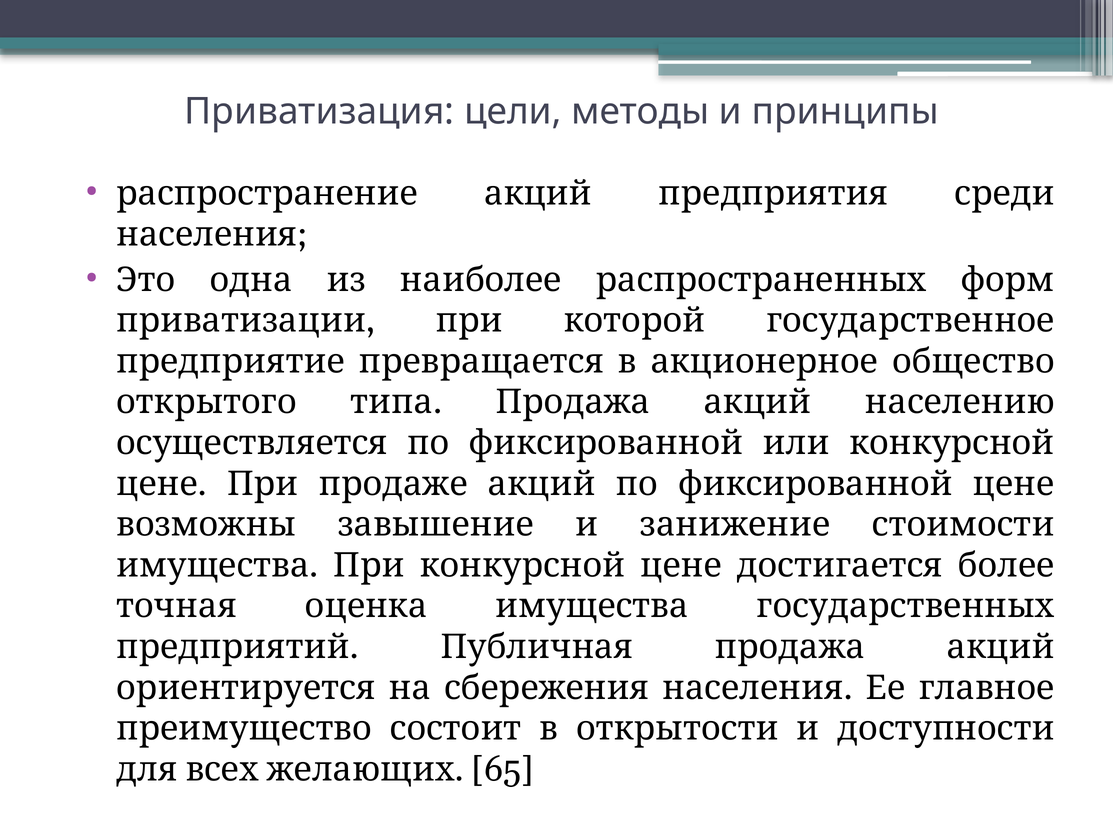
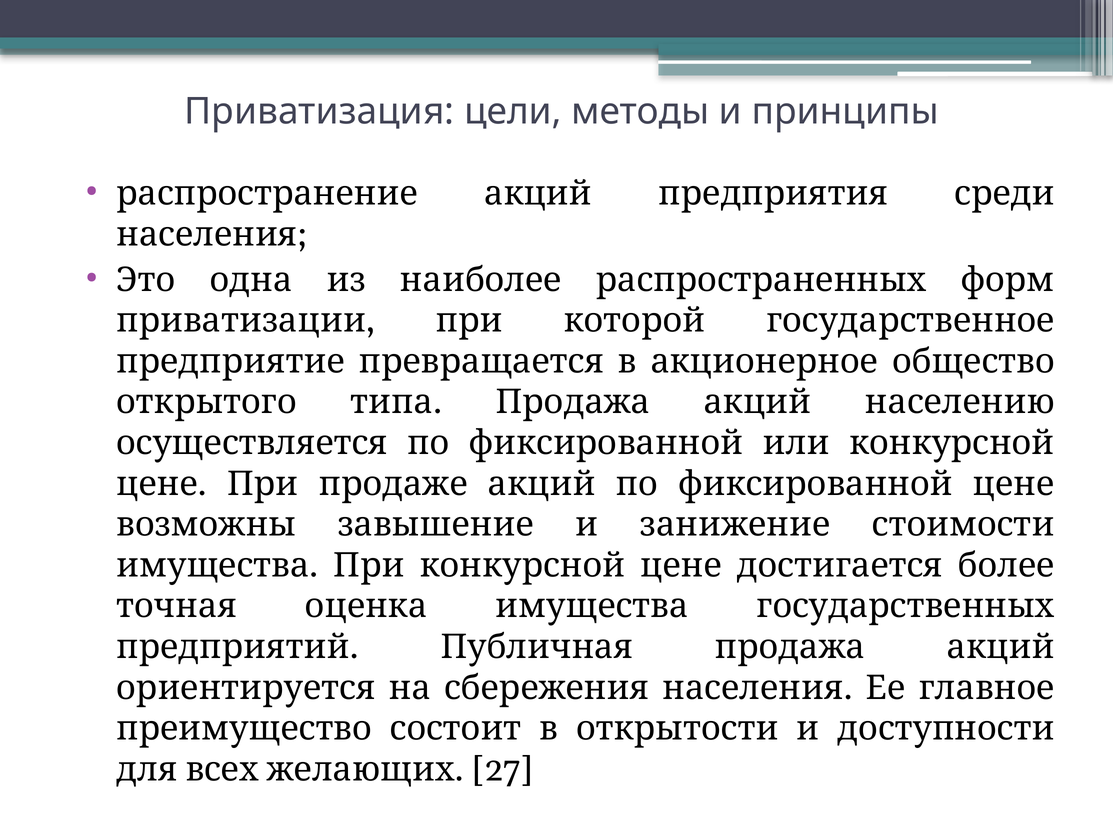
65: 65 -> 27 (503, 769)
